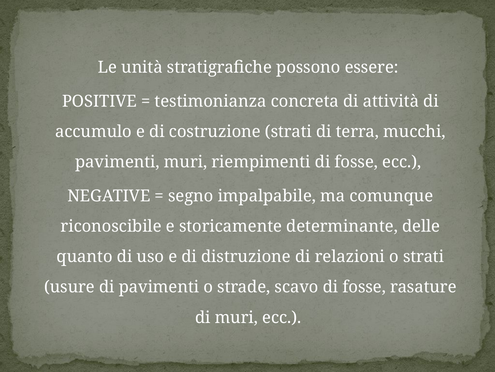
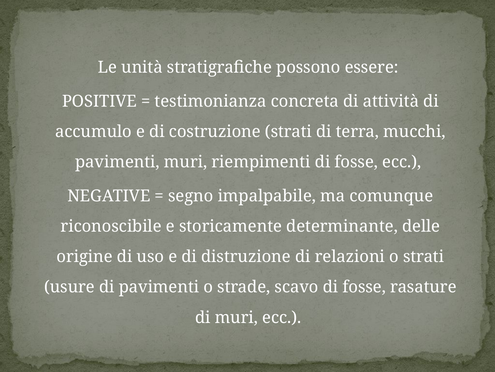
quanto: quanto -> origine (85, 256)
